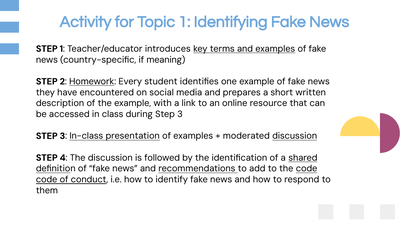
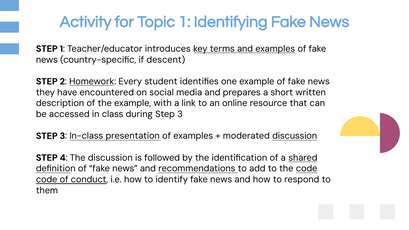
meaning: meaning -> descent (166, 60)
